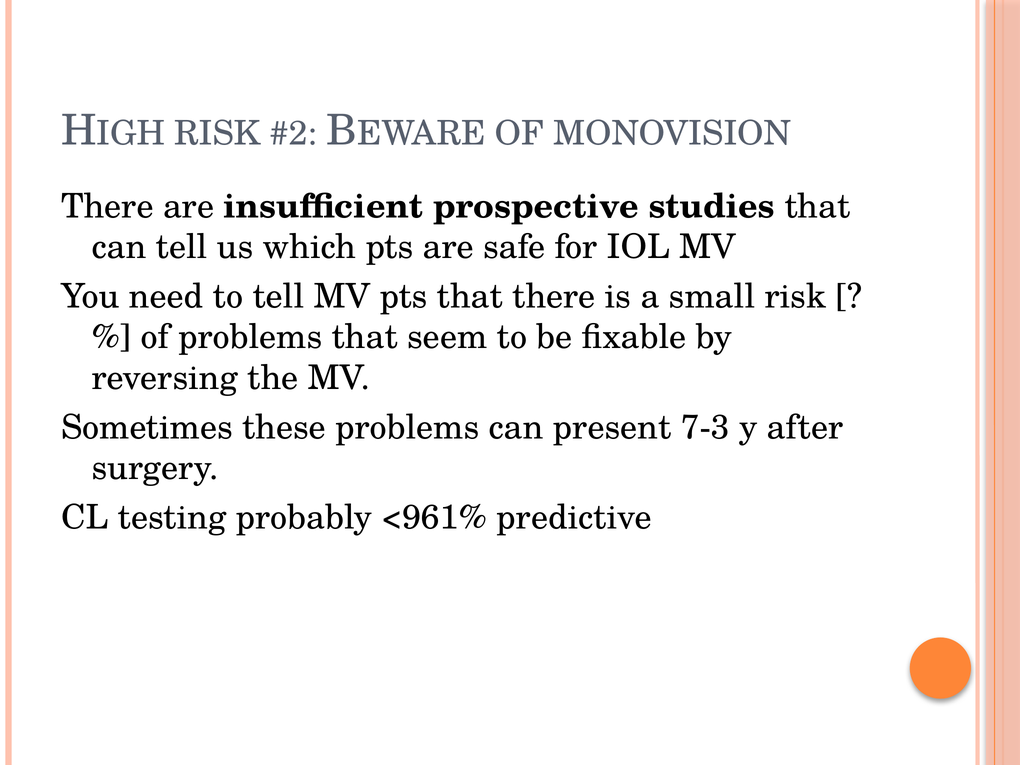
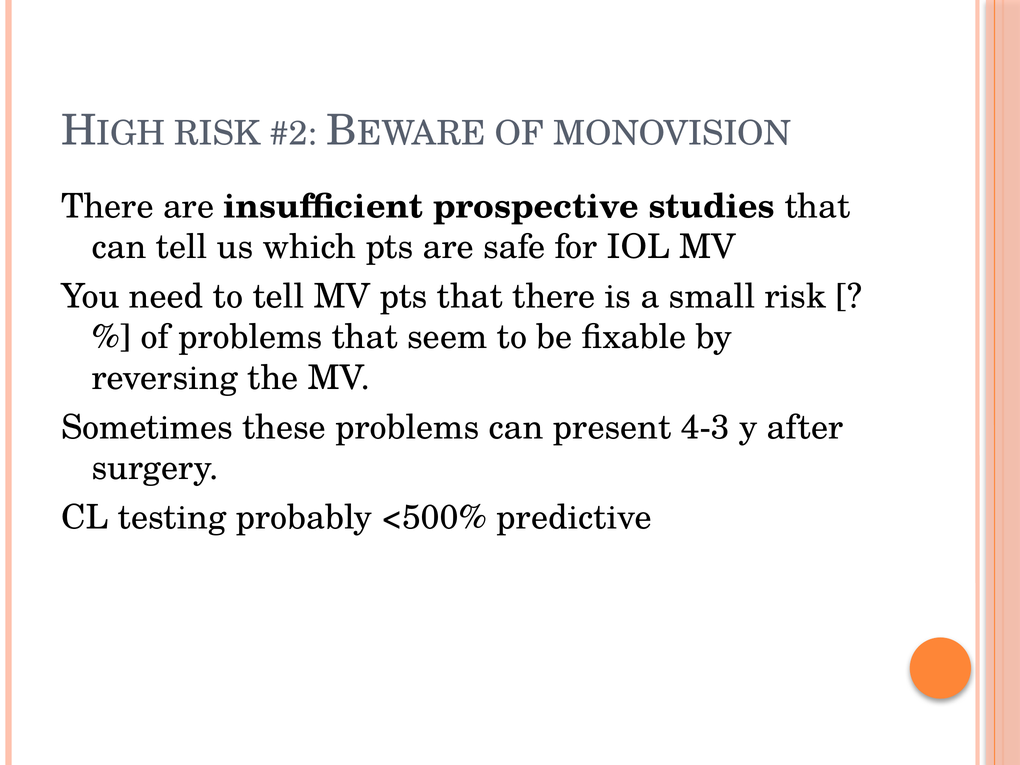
7-3: 7-3 -> 4-3 (705, 427)
<961%: <961% -> <500% (434, 517)
